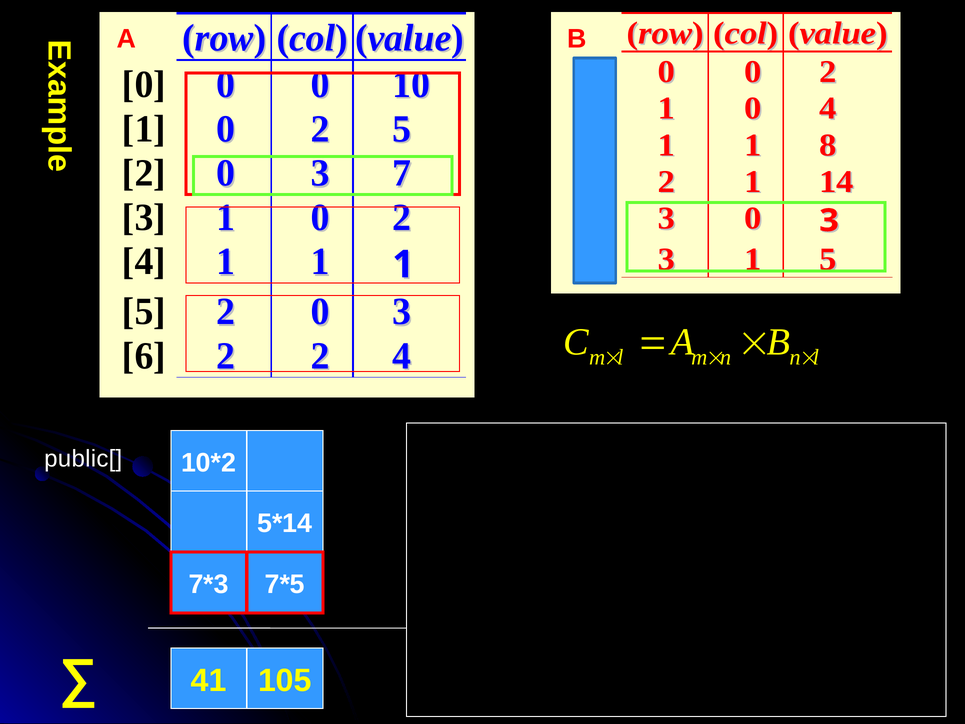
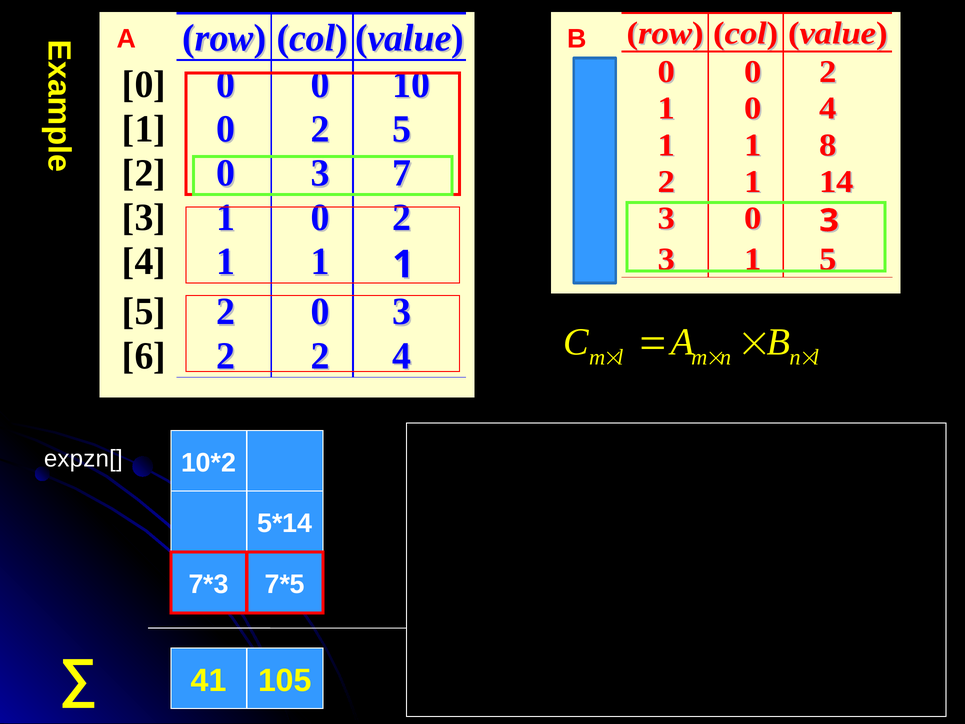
public[: public[ -> expzn[ (83, 459)
